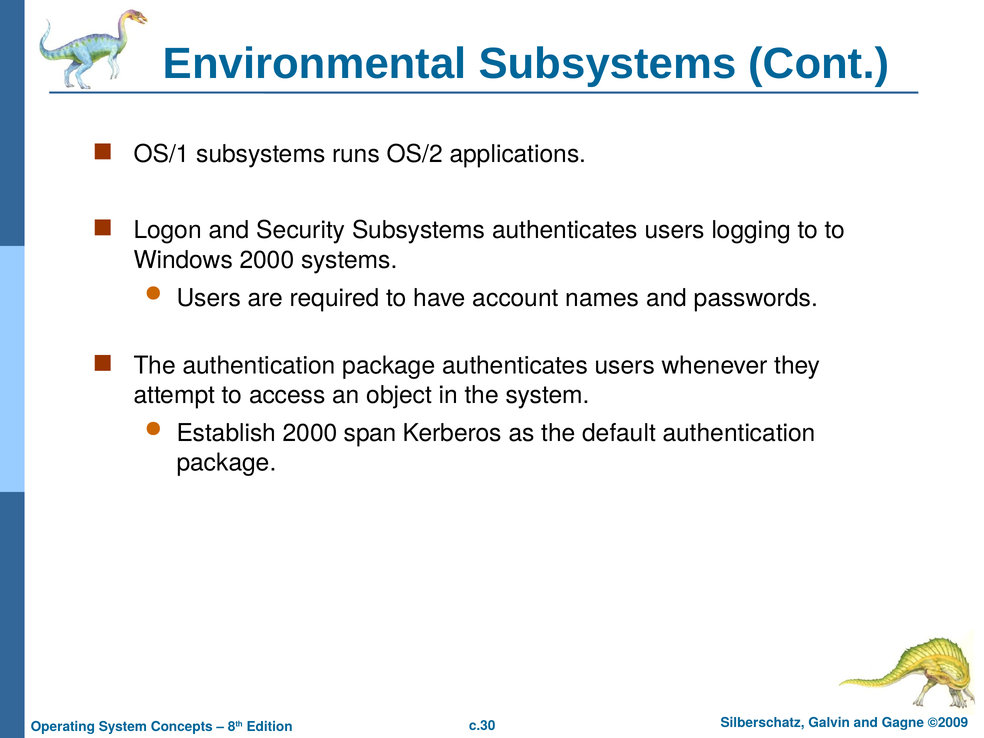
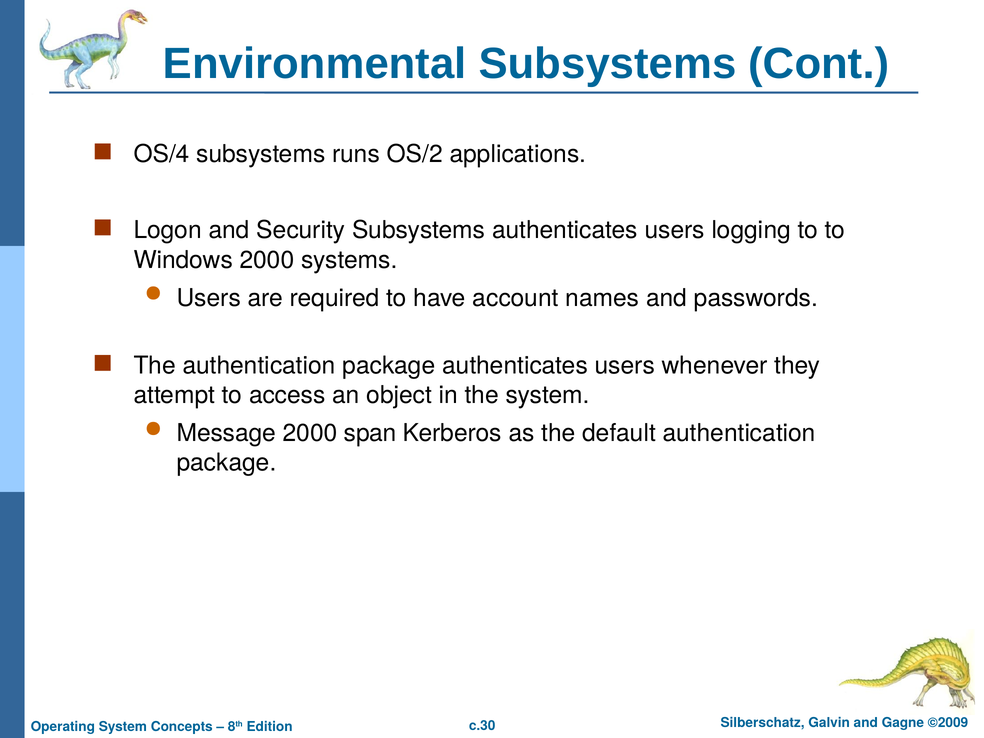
OS/1: OS/1 -> OS/4 (162, 154)
Establish: Establish -> Message (226, 433)
